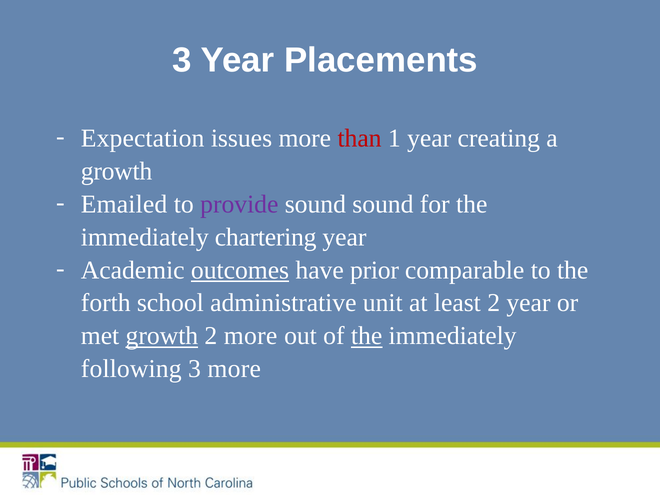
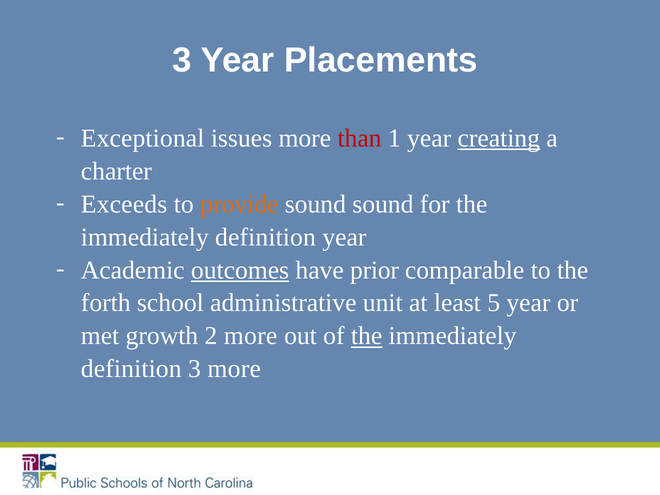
Expectation: Expectation -> Exceptional (143, 138)
creating underline: none -> present (499, 138)
growth: growth -> charter (116, 171)
Emailed: Emailed -> Exceeds (124, 204)
provide colour: purple -> orange (239, 204)
chartering: chartering -> definition (266, 237)
least 2: 2 -> 5 (494, 303)
growth underline: present -> none (162, 336)
following: following -> definition (131, 369)
